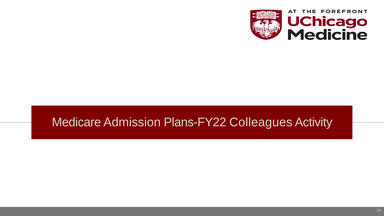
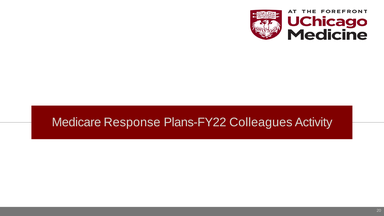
Admission: Admission -> Response (132, 122)
